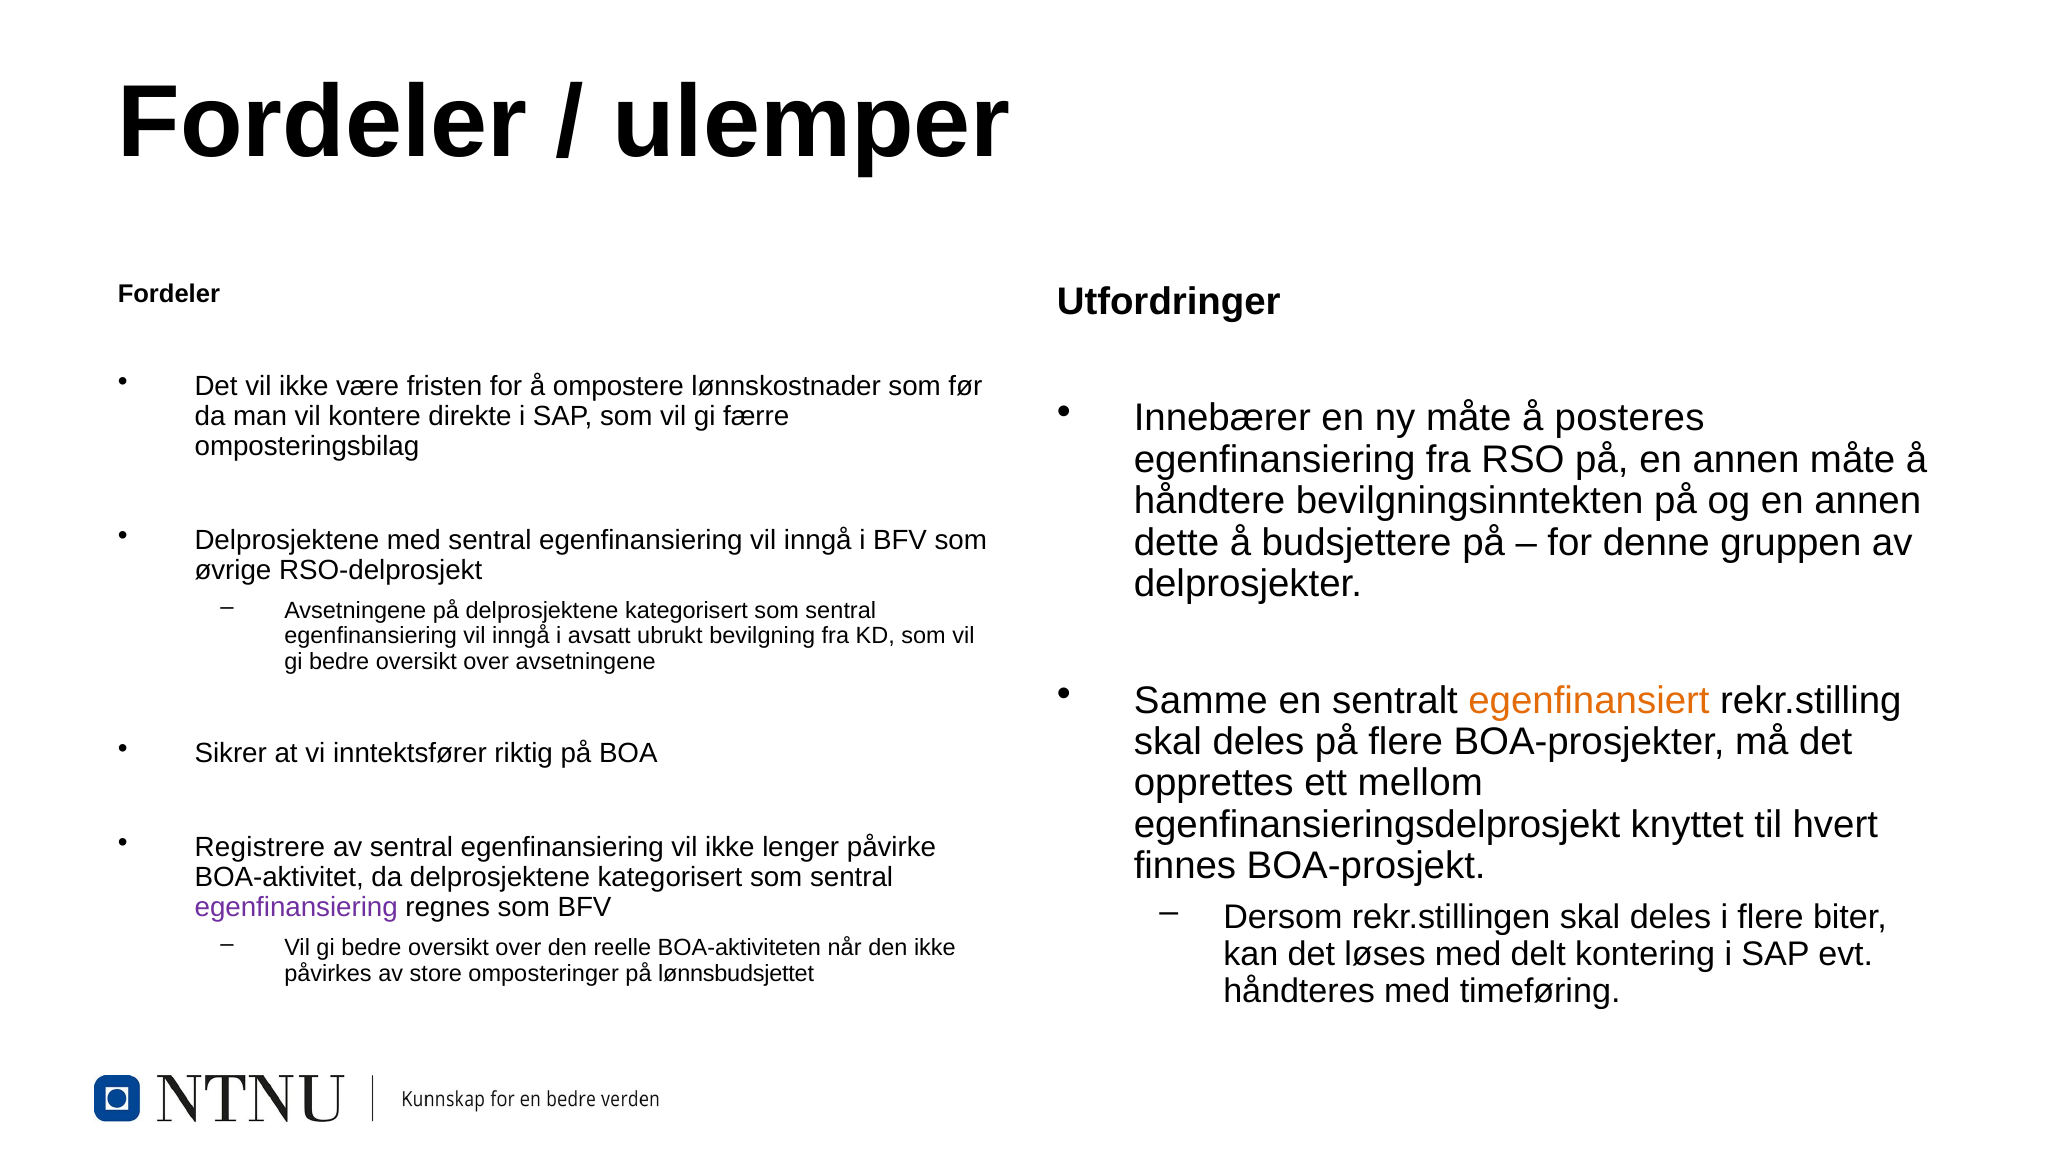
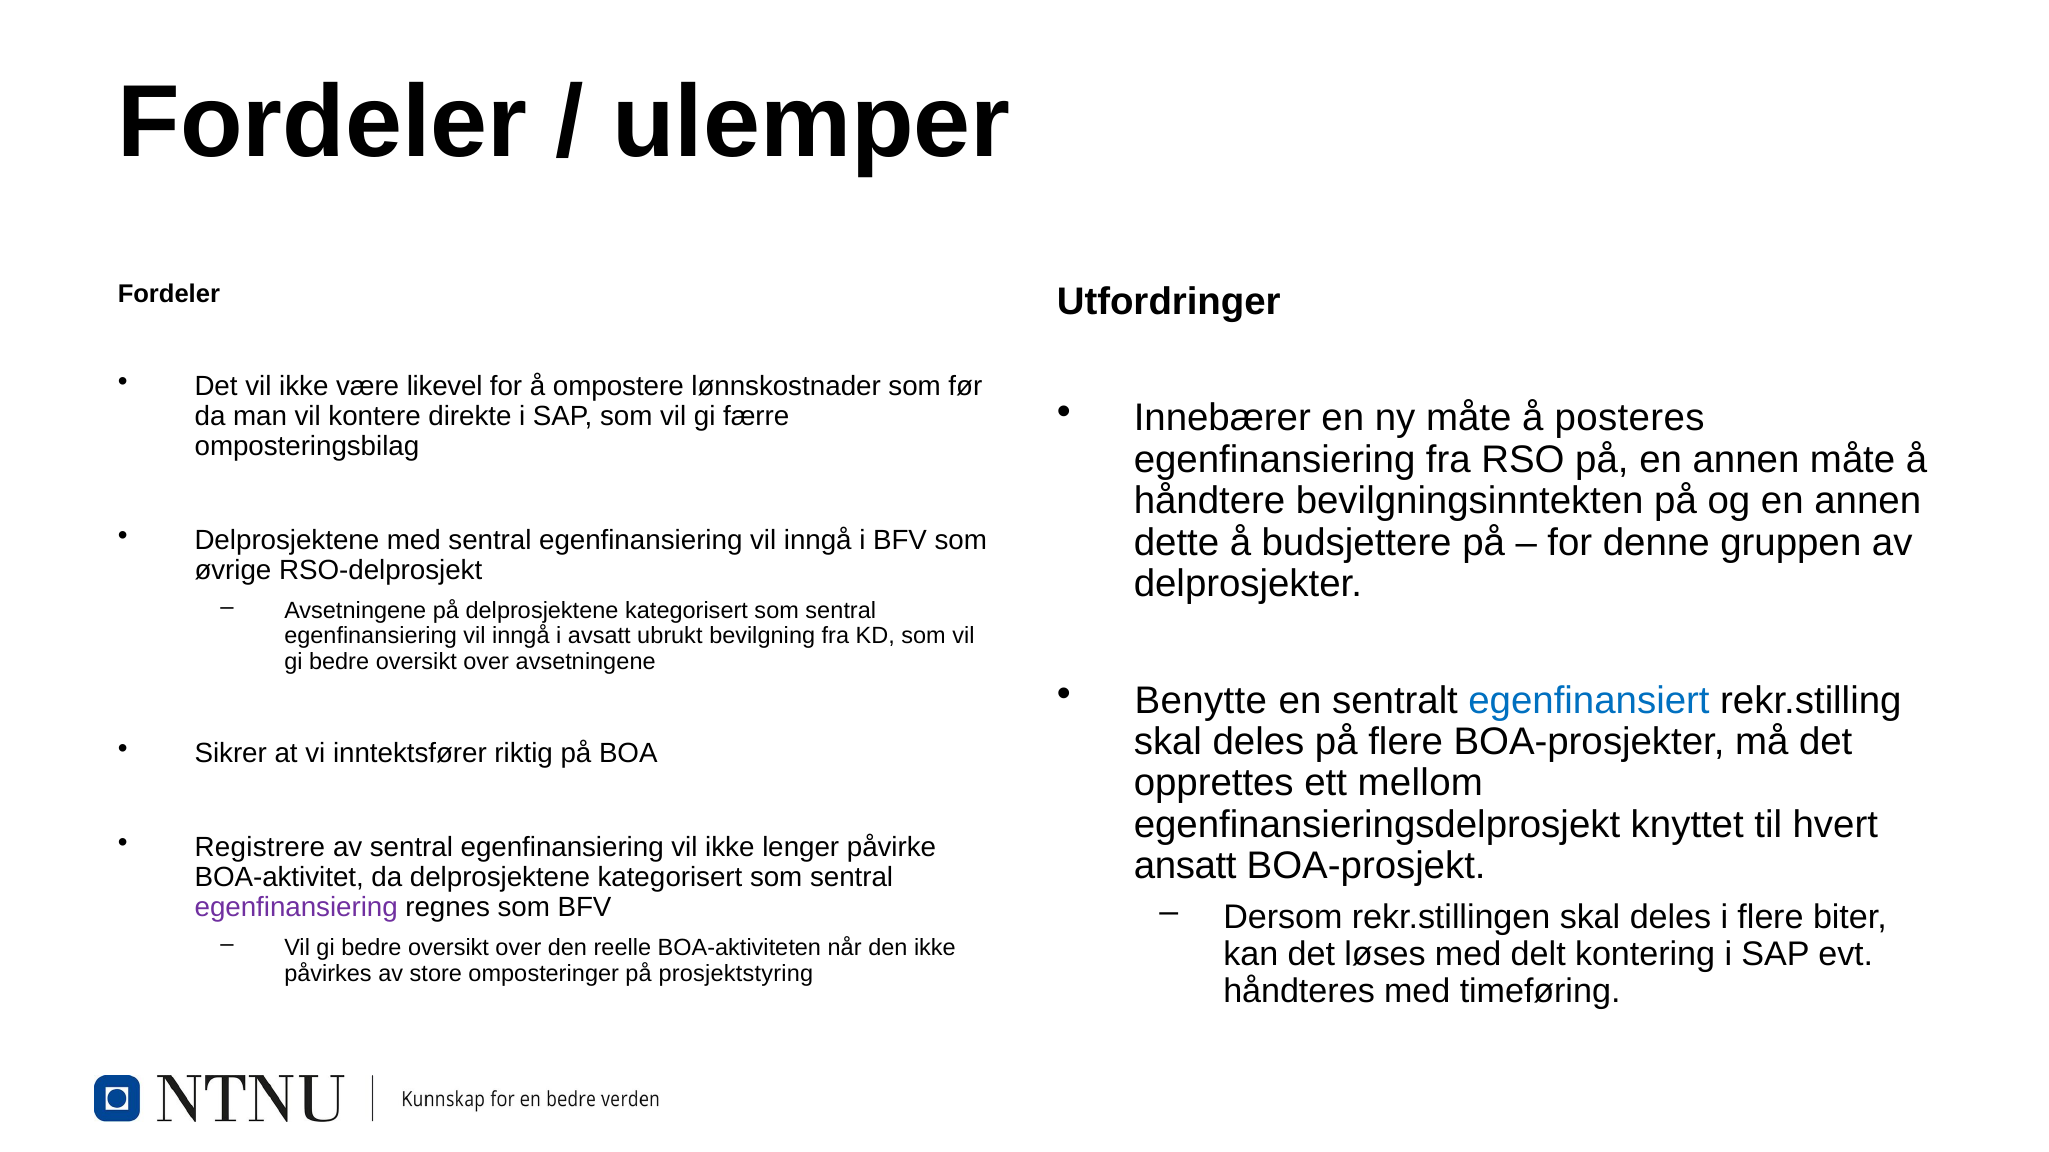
fristen: fristen -> likevel (445, 387)
Samme: Samme -> Benytte (1201, 701)
egenfinansiert colour: orange -> blue (1589, 701)
finnes: finnes -> ansatt (1185, 867)
lønnsbudsjettet: lønnsbudsjettet -> prosjektstyring (736, 974)
